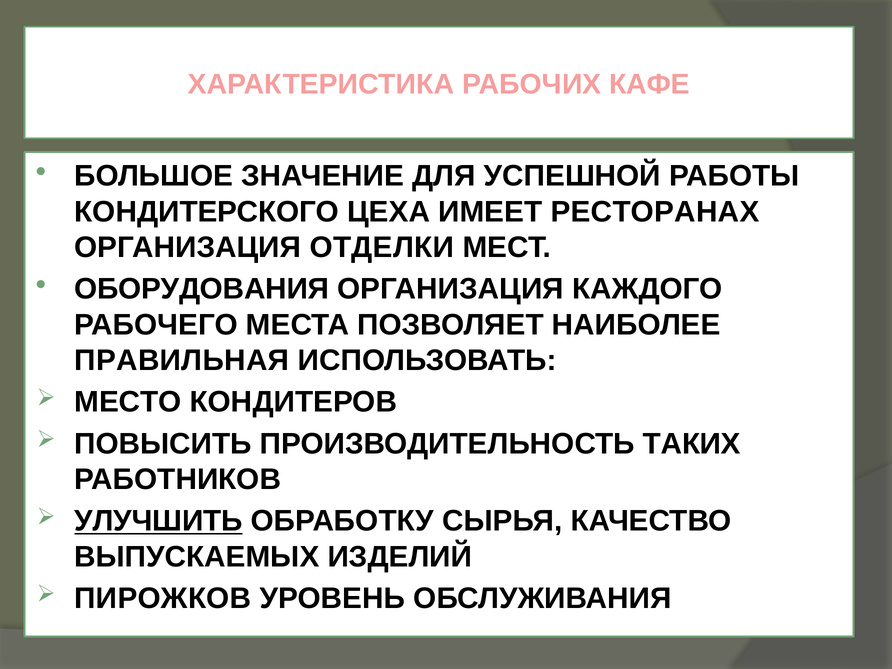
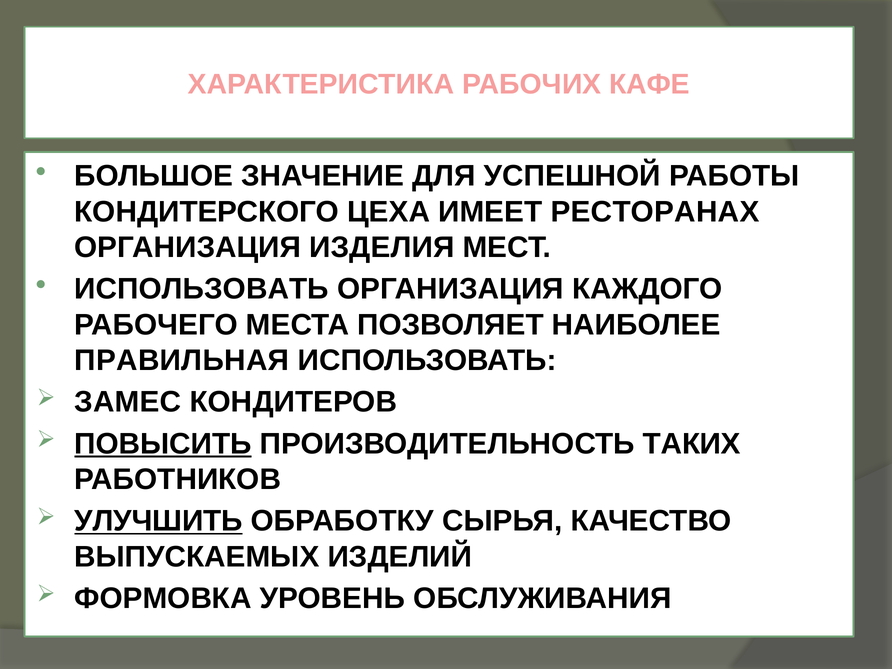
ОТДЕЛКИ: ОТДЕЛКИ -> ИЗДЕЛИЯ (382, 248)
ОБОРУДОВАНИЯ: ОБОРУДОВАНИЯ -> ИСПОЛЬЗОВАТЬ (202, 289)
МЕСТО: МЕСТО -> ЗАМЕС (128, 402)
ПОВЫСИТЬ underline: none -> present (163, 444)
ПИРОЖКОВ: ПИРОЖКОВ -> ФОРМОВКА (163, 598)
